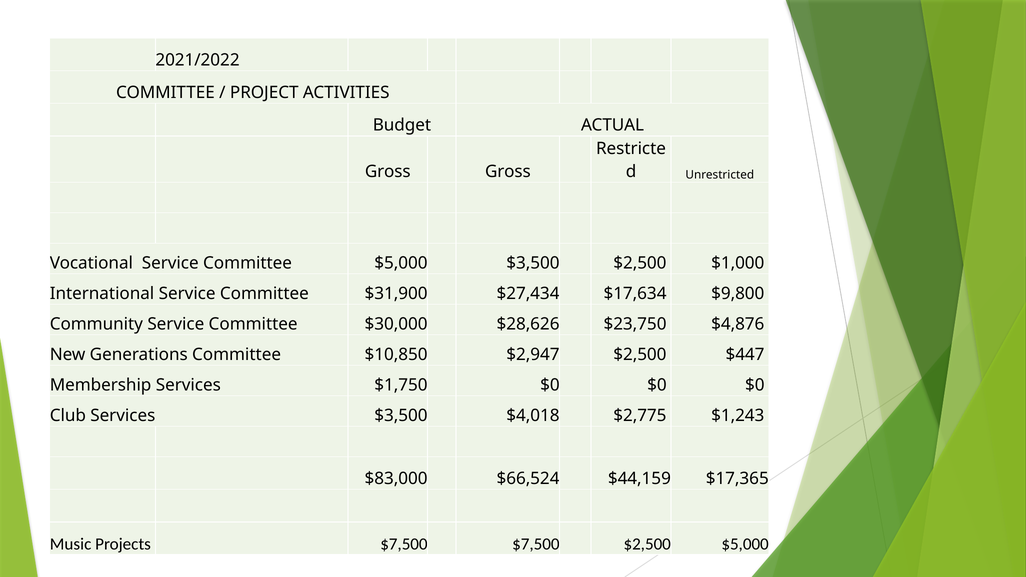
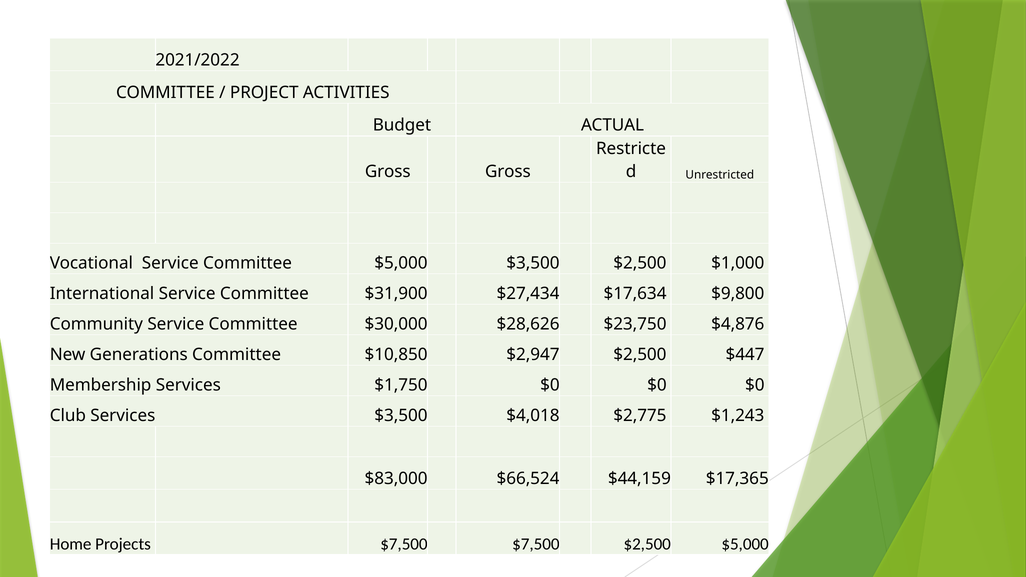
Music: Music -> Home (71, 544)
